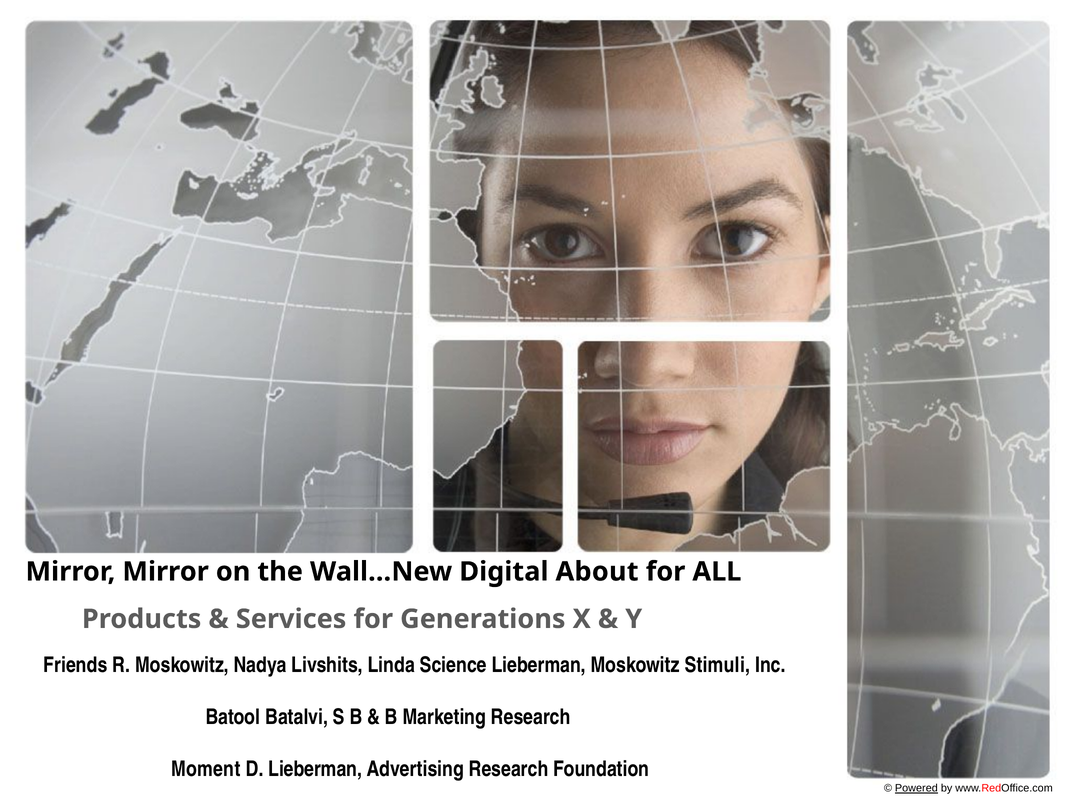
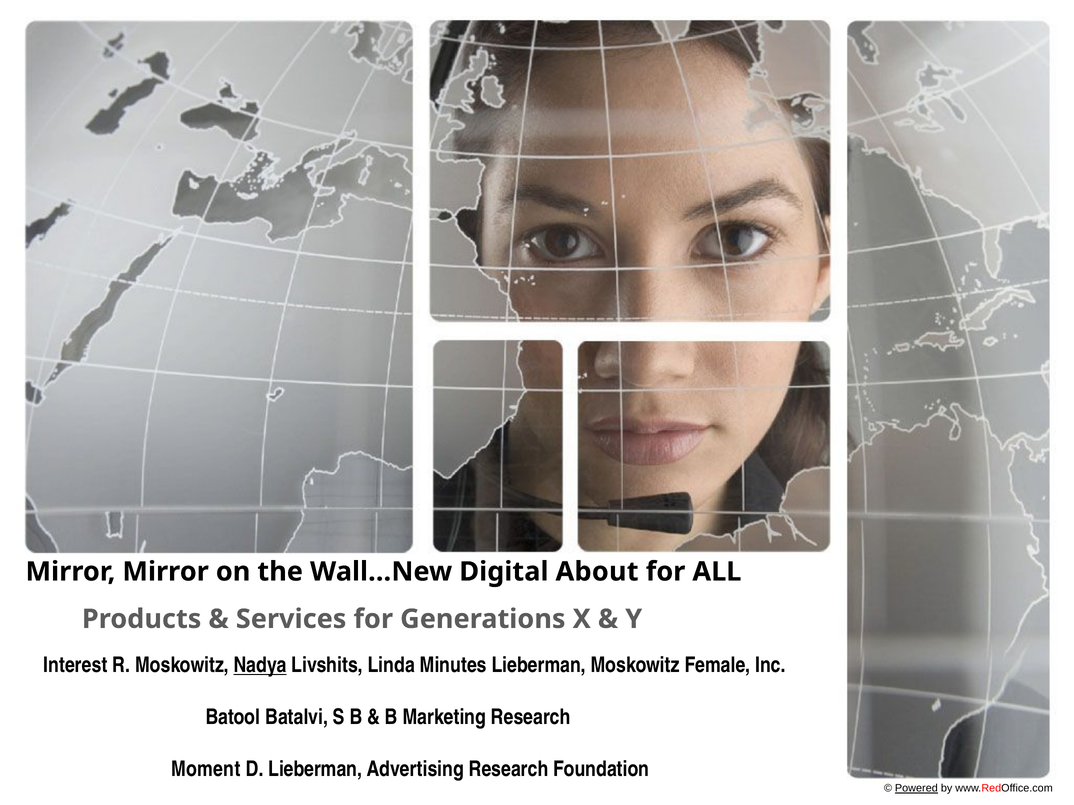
Friends: Friends -> Interest (75, 666)
Nadya underline: none -> present (260, 666)
Science: Science -> Minutes (453, 666)
Stimuli: Stimuli -> Female (717, 666)
